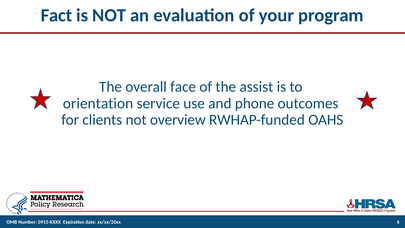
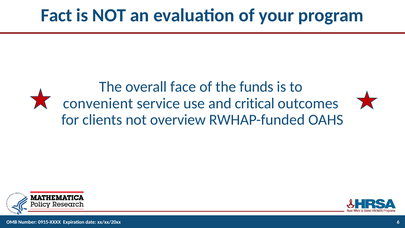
assist: assist -> funds (256, 87)
orientation: orientation -> convenient (98, 103)
phone: phone -> critical (255, 103)
